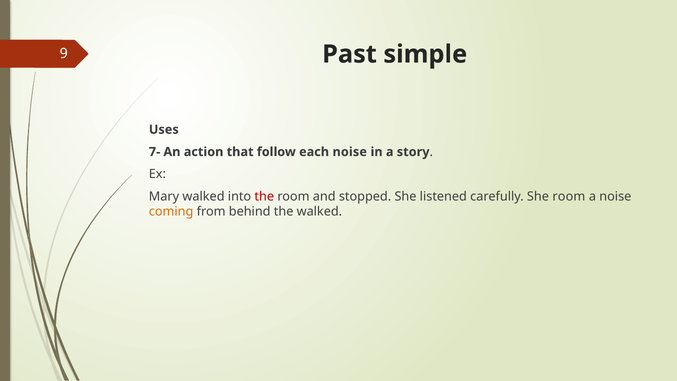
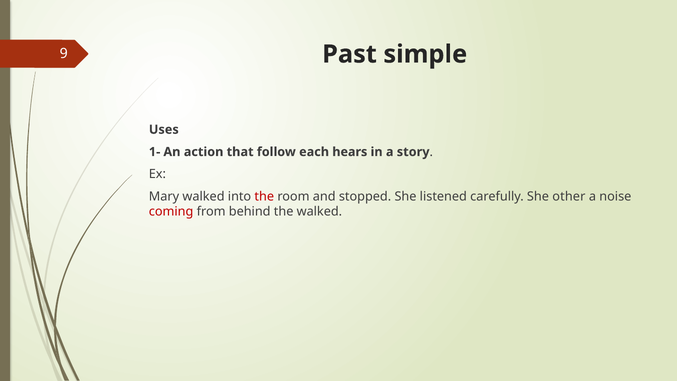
7-: 7- -> 1- (154, 152)
each noise: noise -> hears (350, 152)
She room: room -> other (569, 196)
coming colour: orange -> red (171, 212)
